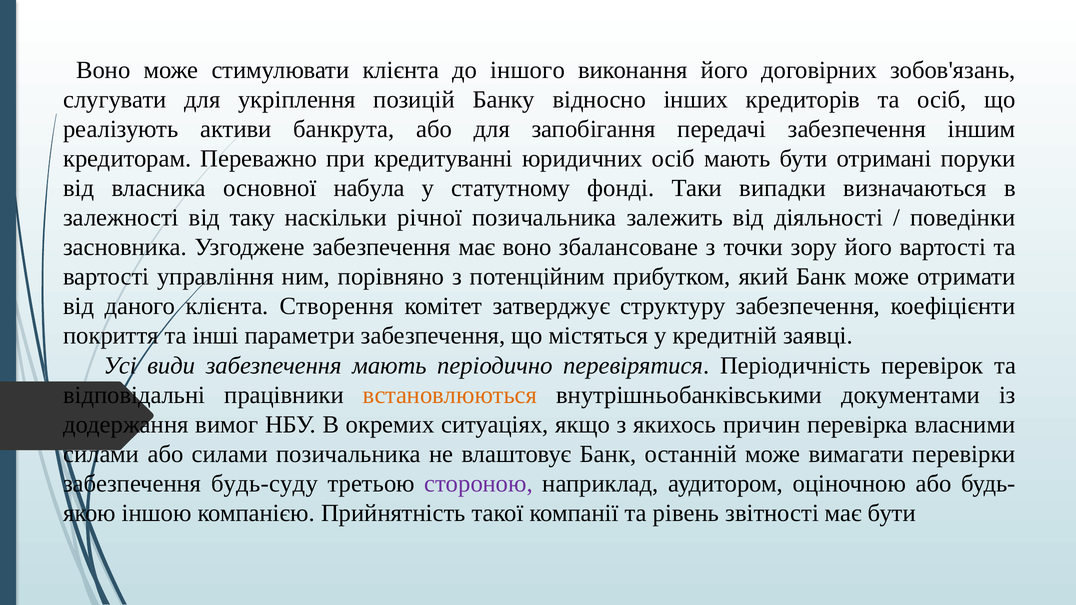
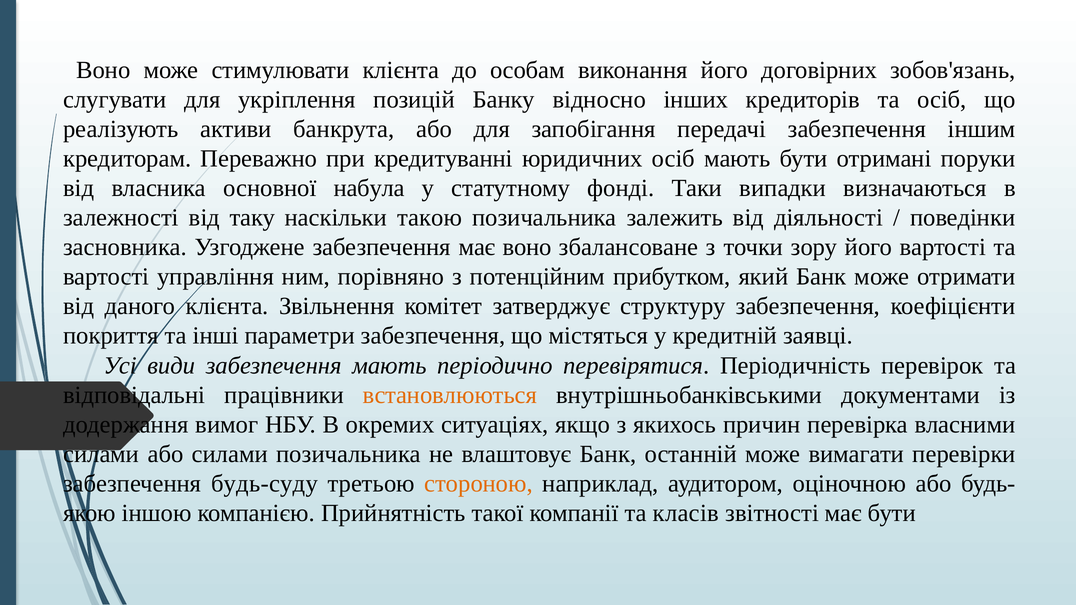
іншого: іншого -> особам (528, 70)
річної: річної -> такою (430, 218)
Створення: Створення -> Звільнення (337, 306)
стороною colour: purple -> orange (479, 484)
рівень: рівень -> класів (686, 513)
